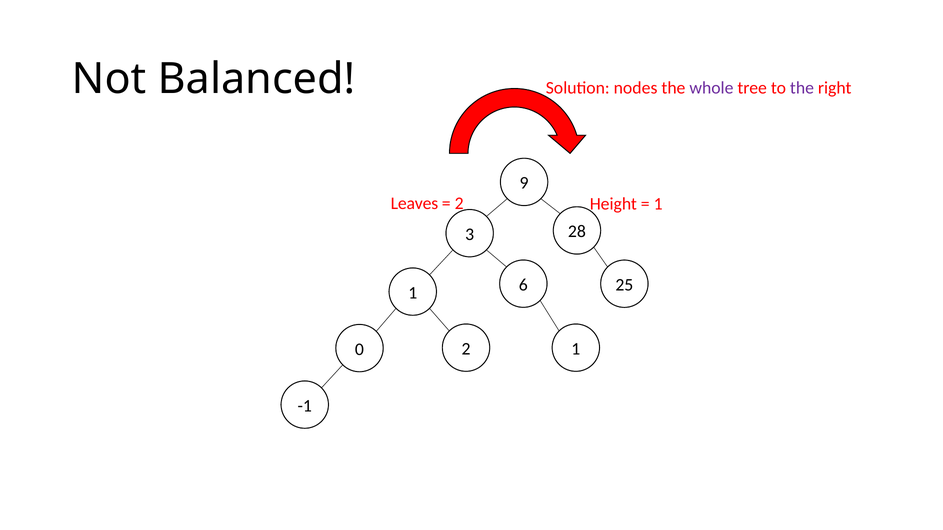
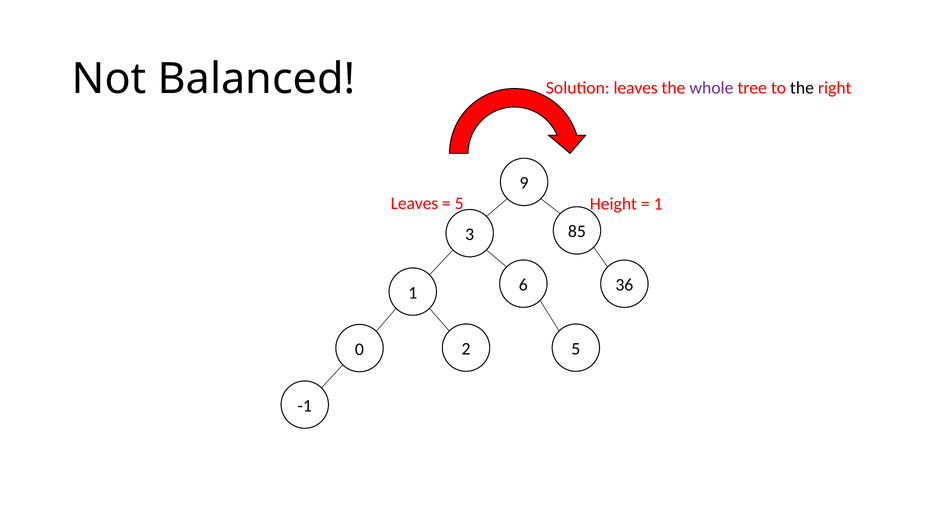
Solution nodes: nodes -> leaves (636, 88)
the colour: purple -> black (802, 88)
2: 2 -> 5 (459, 204)
28: 28 -> 85 (577, 232)
25: 25 -> 36 (624, 285)
2 1: 1 -> 5 (576, 349)
